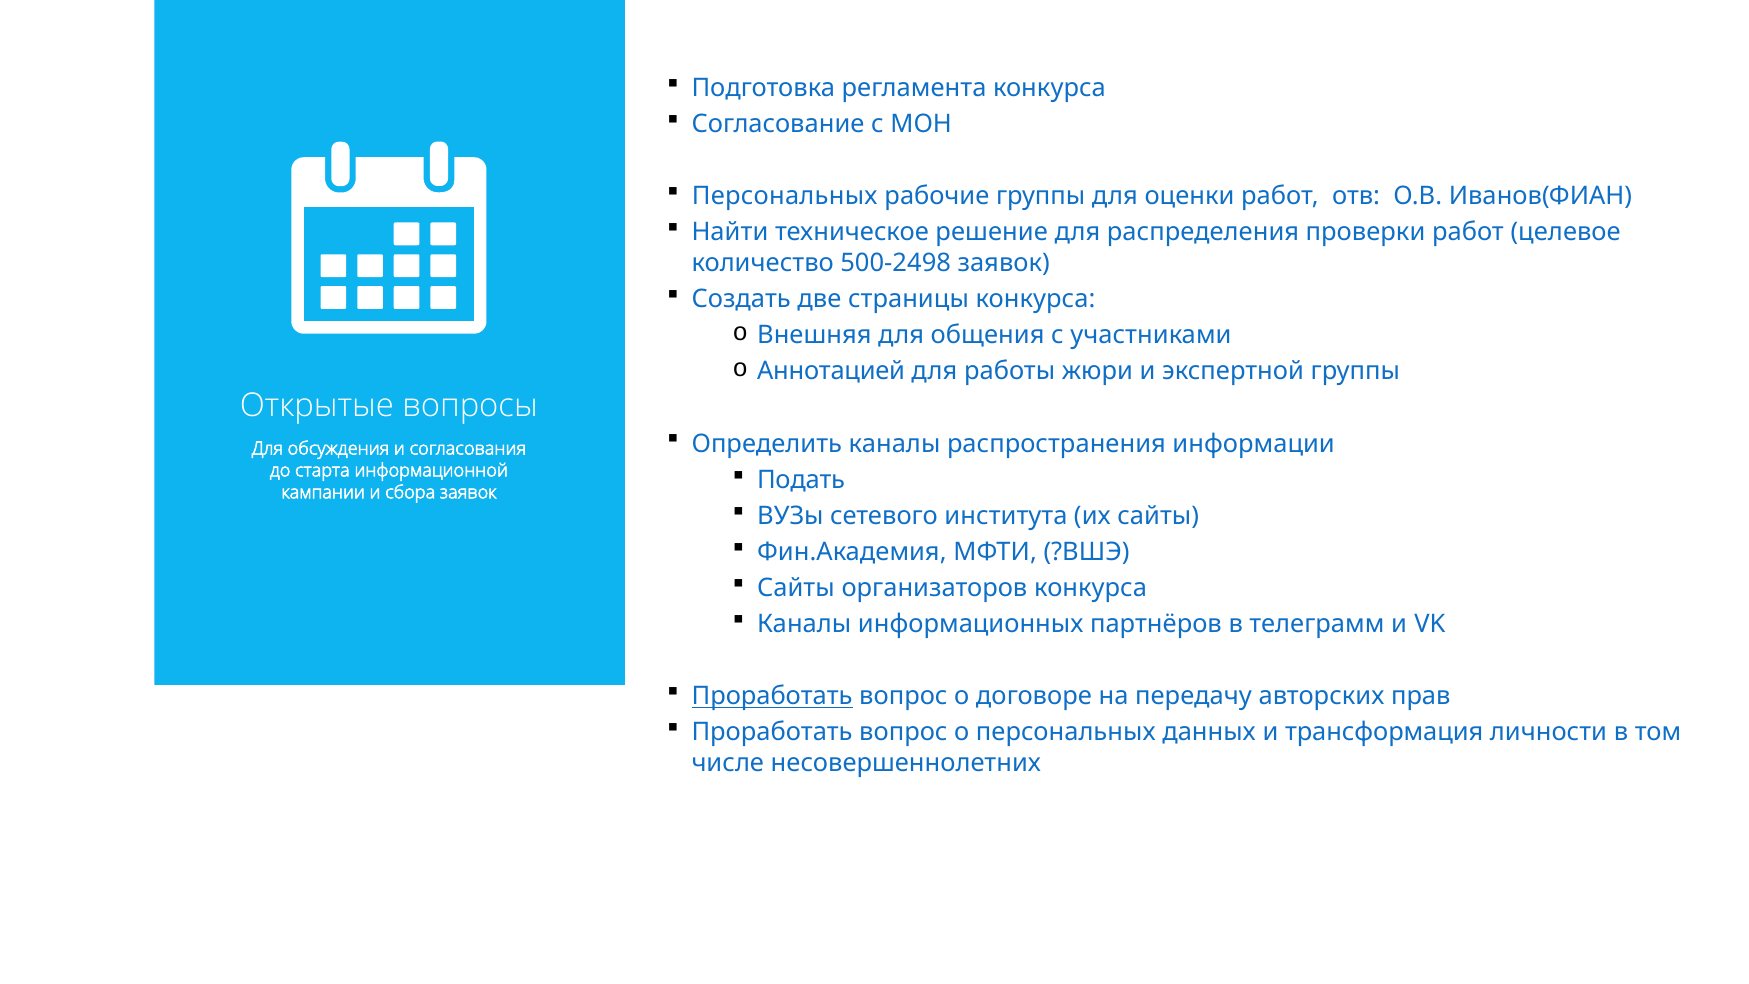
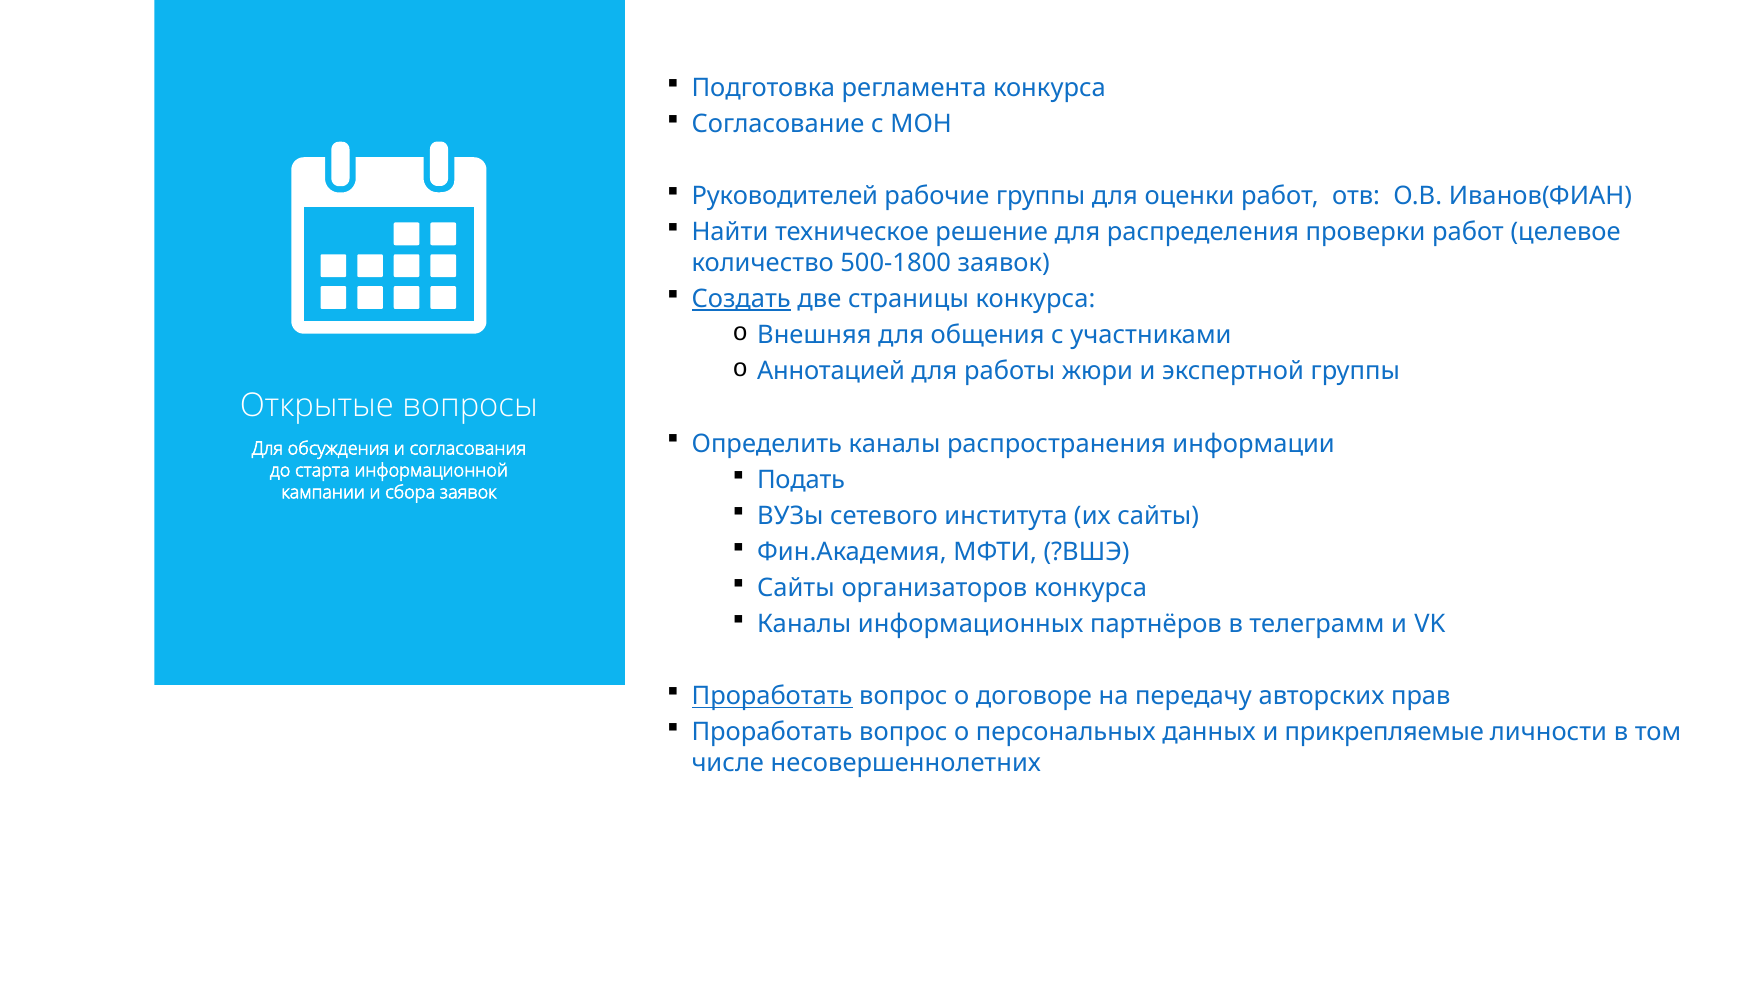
Персональных: Персональных -> Руководителей (785, 196)
500-2498: 500-2498 -> 500-1800 (896, 263)
Создать underline: none -> present (741, 299)
трансформация: трансформация -> прикрепляемые (1384, 732)
